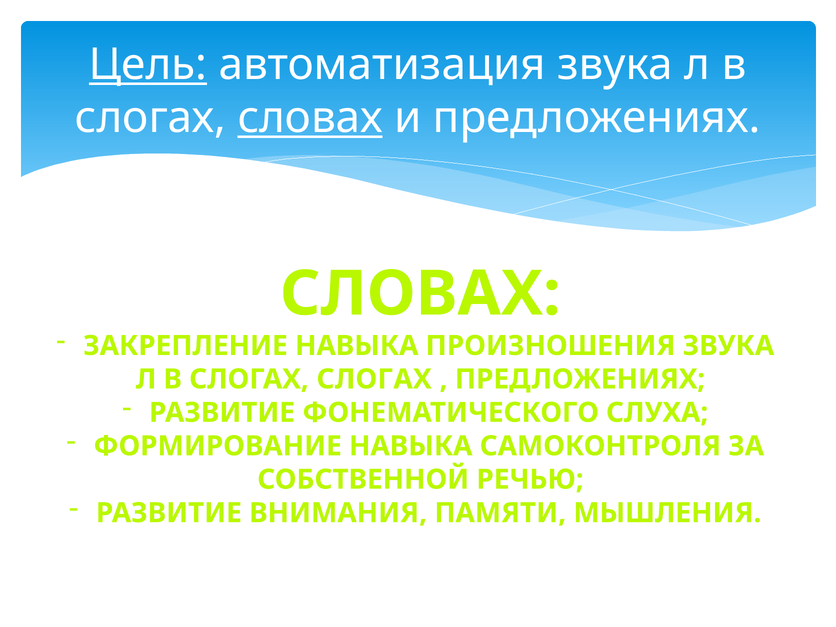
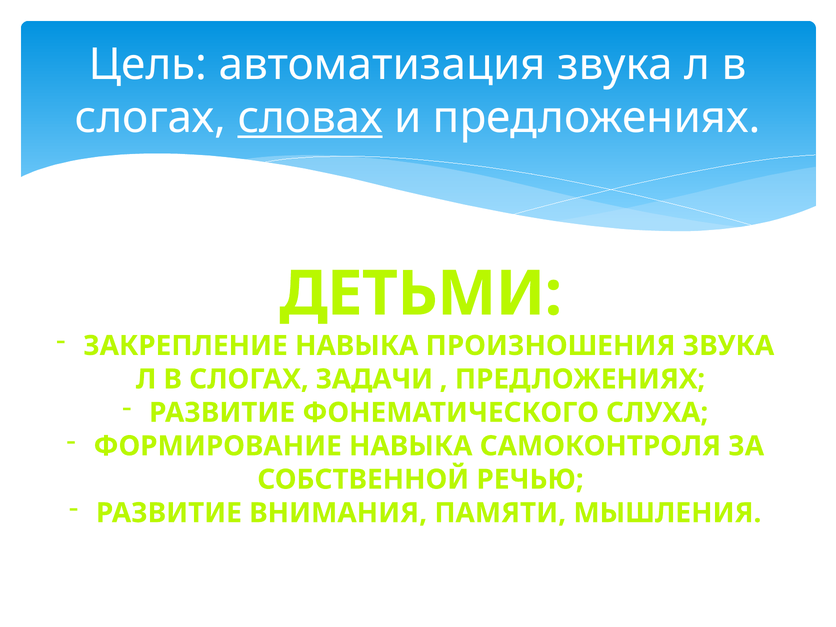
Цель underline: present -> none (148, 65)
СЛОВАХ: СЛОВАХ -> ДЕТЬМИ (421, 294)
СЛОГАХ СЛОГАХ: СЛОГАХ -> ЗАДАЧИ (374, 379)
